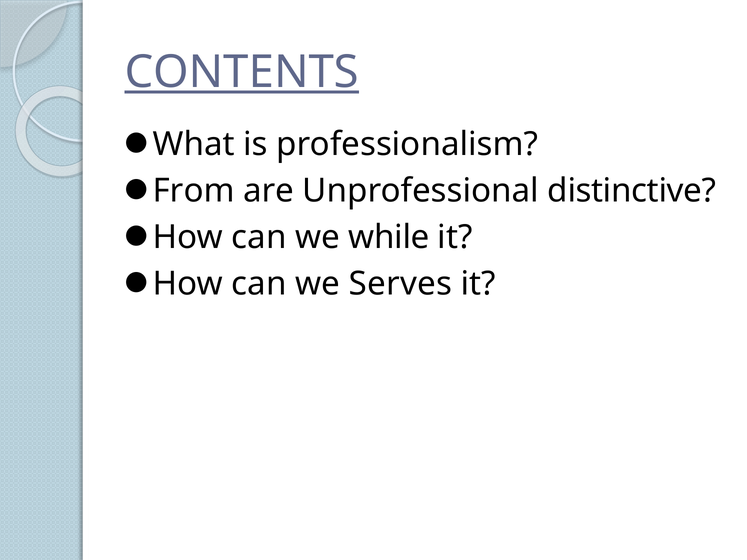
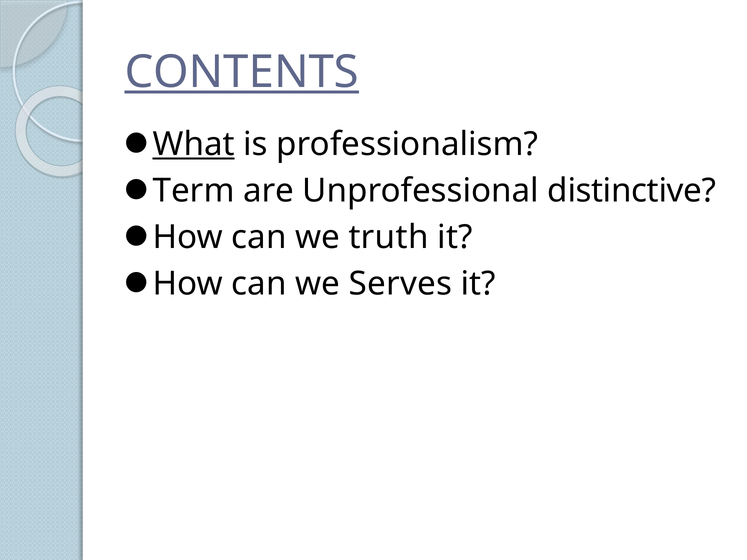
What underline: none -> present (194, 144)
From: From -> Term (194, 191)
while: while -> truth (389, 237)
